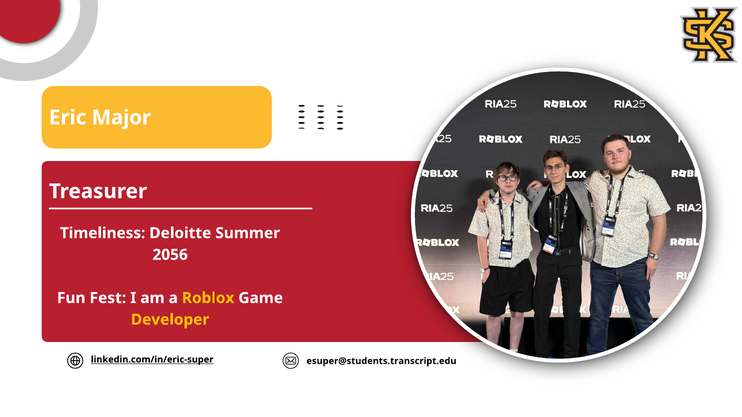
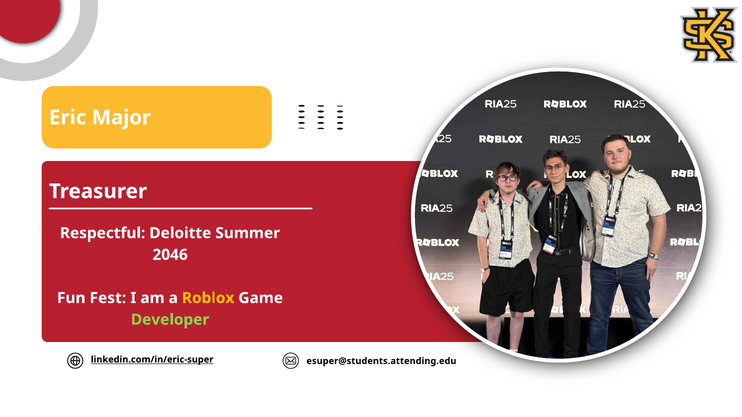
Timeliness: Timeliness -> Respectful (103, 233)
2056: 2056 -> 2046 (170, 255)
Developer colour: yellow -> light green (170, 320)
esuper@students.transcript.edu: esuper@students.transcript.edu -> esuper@students.attending.edu (381, 361)
